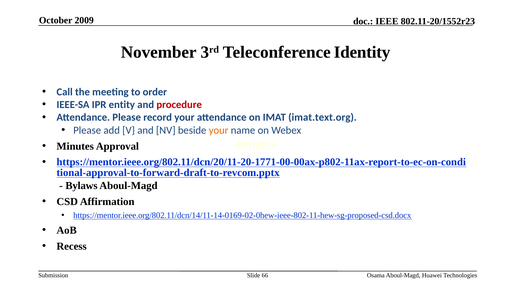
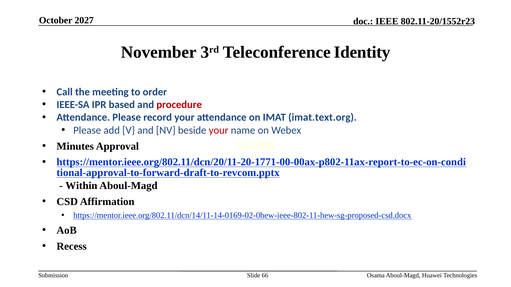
2009: 2009 -> 2027 (84, 20)
entity: entity -> based (122, 105)
your colour: orange -> red (219, 130)
Bylaws: Bylaws -> Within (81, 186)
